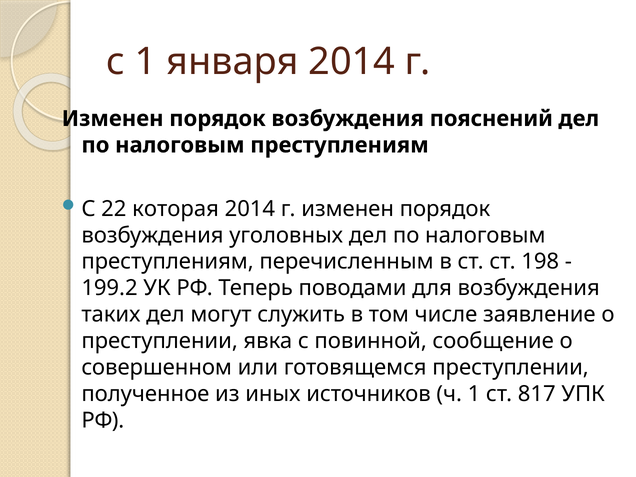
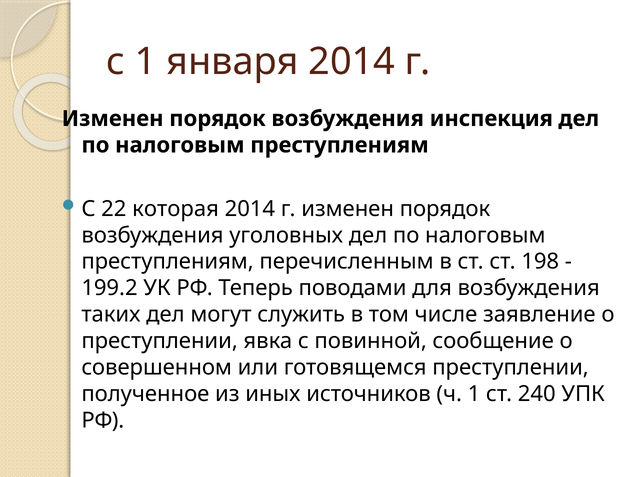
пояснений: пояснений -> инспекция (491, 119)
817: 817 -> 240 (537, 394)
